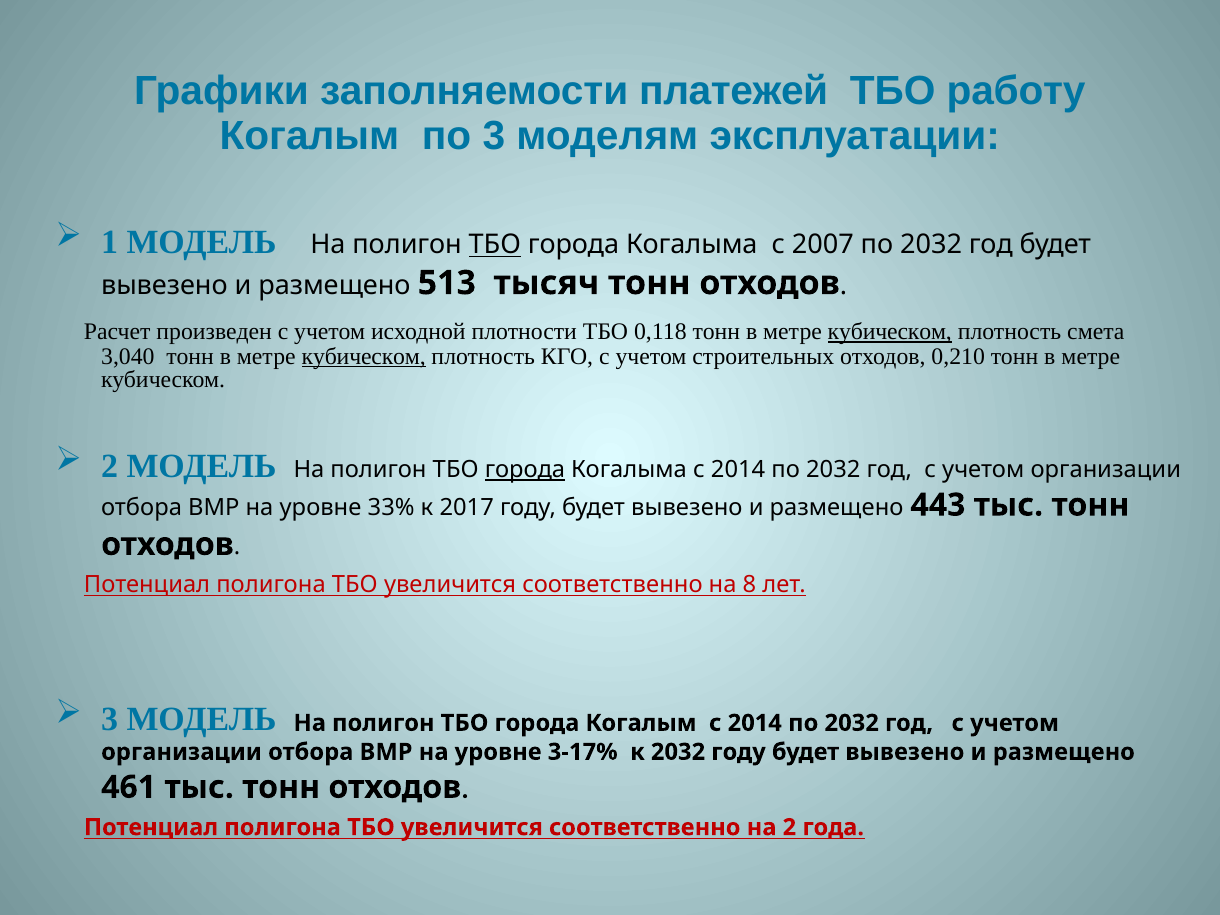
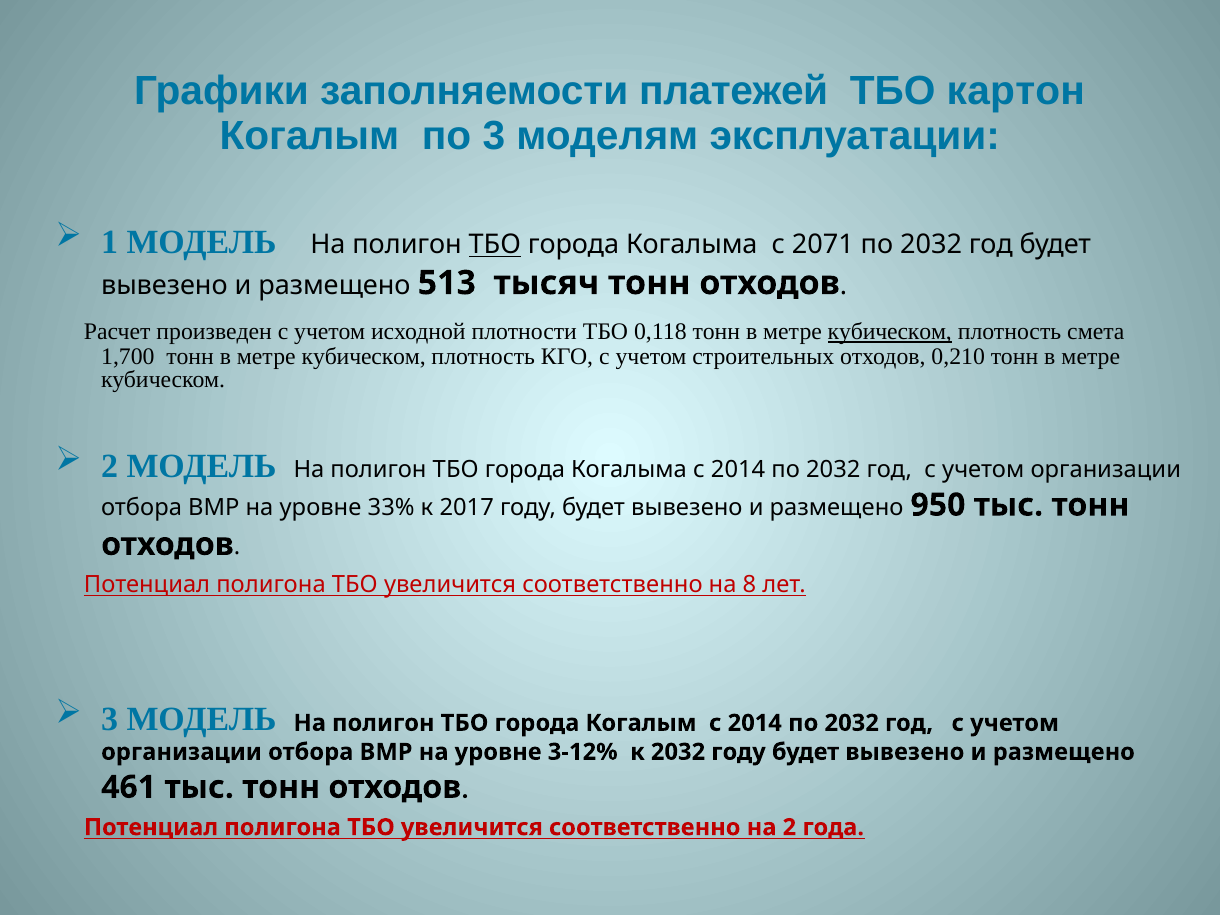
работу: работу -> картон (1016, 91)
2007: 2007 -> 2071 (823, 245)
3,040: 3,040 -> 1,700 (128, 356)
кубическом underline: present -> none (364, 356)
города underline: present -> none (525, 470)
443: 443 -> 950 (938, 505)
3-17%: 3-17% -> 3-12% (583, 752)
